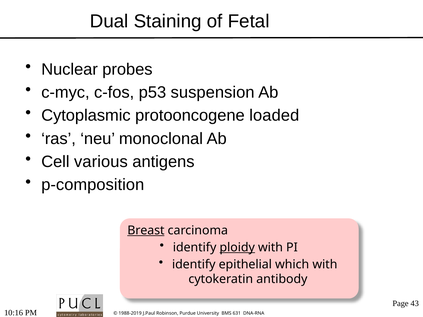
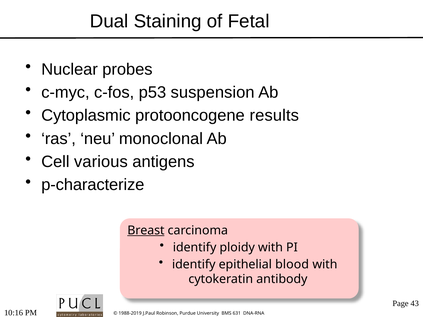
loaded: loaded -> results (274, 116)
p-composition: p-composition -> p-characterize (93, 185)
ploidy underline: present -> none (237, 248)
which: which -> blood (292, 265)
